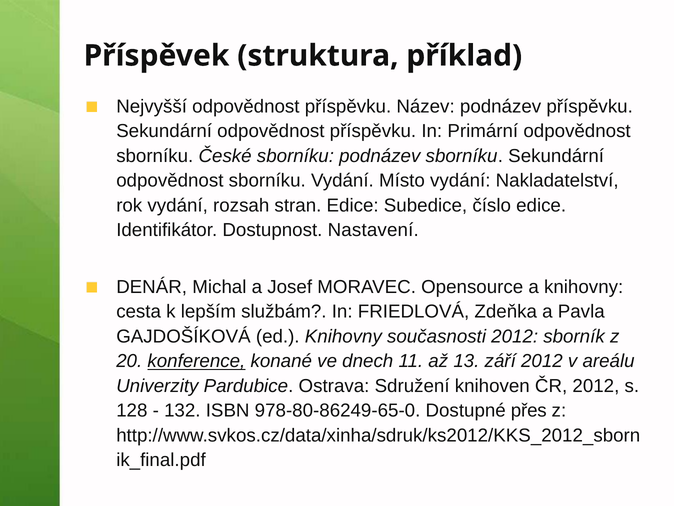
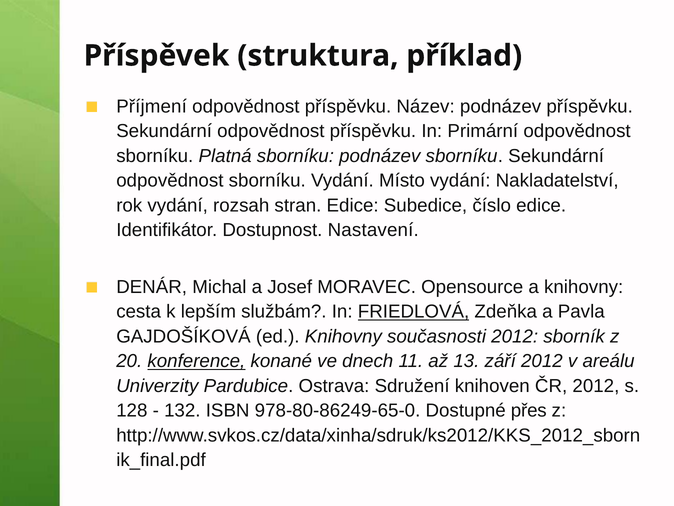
Nejvyšší: Nejvyšší -> Příjmení (152, 106)
České: České -> Platná (225, 156)
FRIEDLOVÁ underline: none -> present (414, 312)
